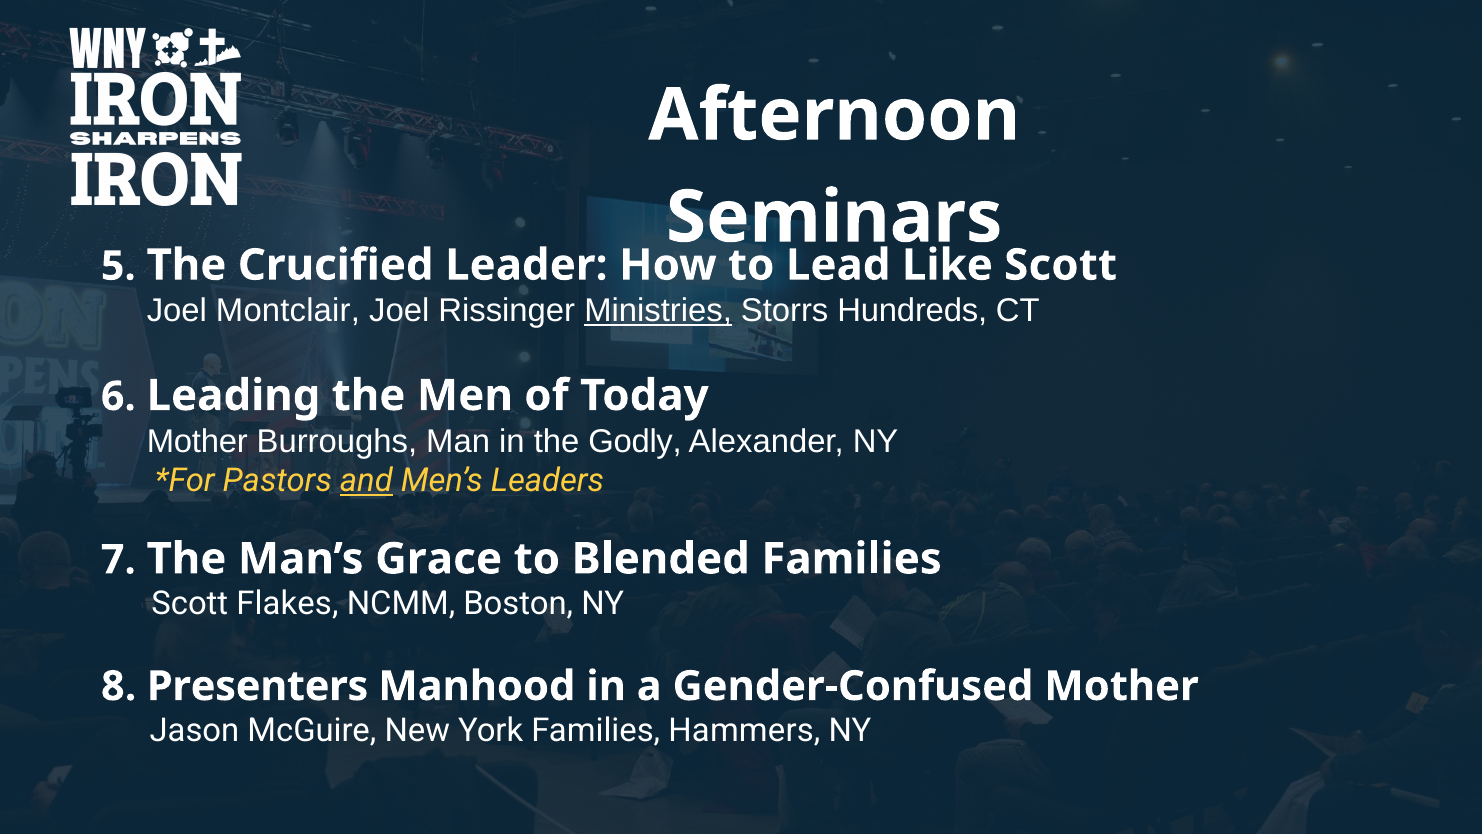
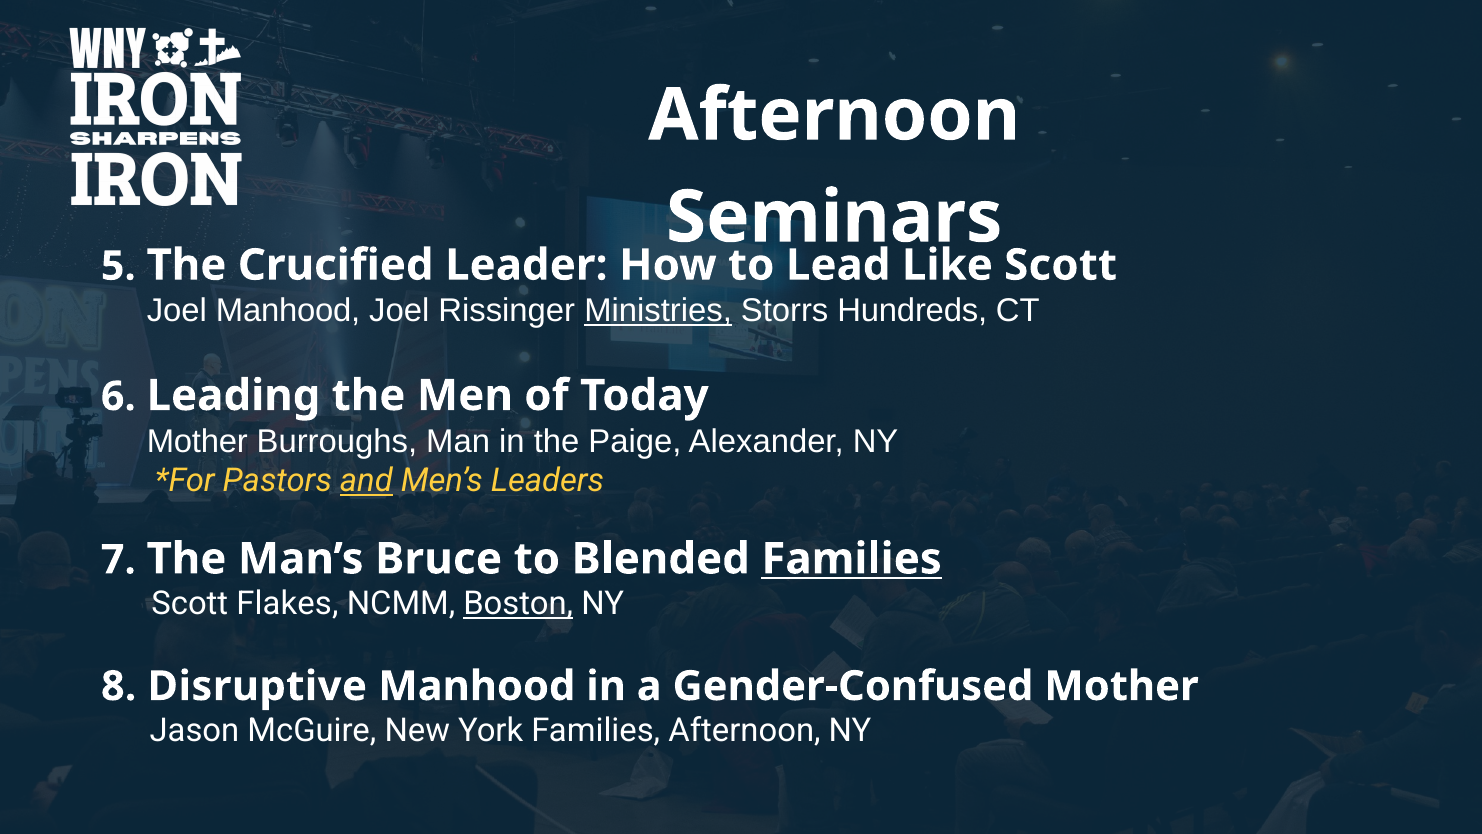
Joel Montclair: Montclair -> Manhood (288, 311)
Godly: Godly -> Paige (635, 441)
Grace: Grace -> Bruce (439, 559)
Families underline: none -> present (852, 559)
Boston underline: none -> present (518, 604)
Presenters: Presenters -> Disruptive (257, 686)
Families Hammers: Hammers -> Afternoon (744, 730)
